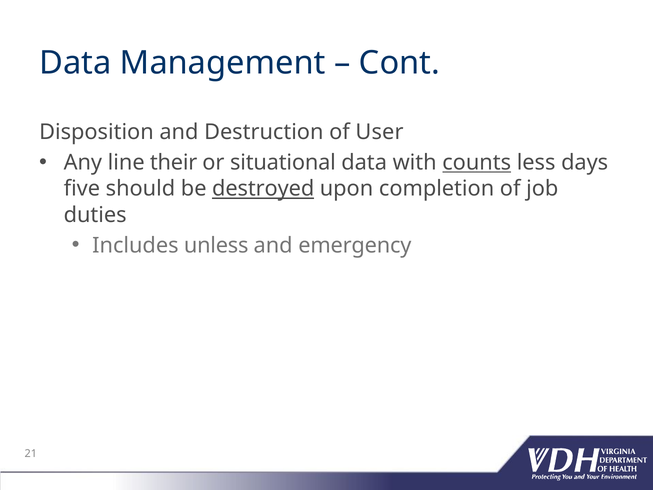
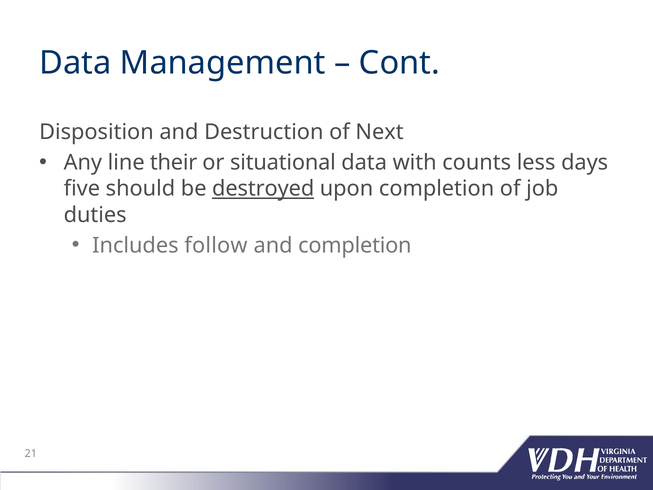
User: User -> Next (380, 132)
counts underline: present -> none (477, 163)
unless: unless -> follow (216, 245)
and emergency: emergency -> completion (355, 245)
